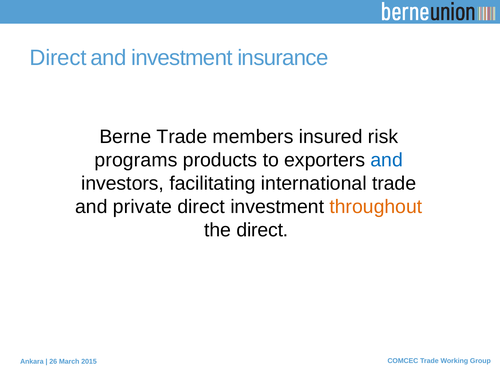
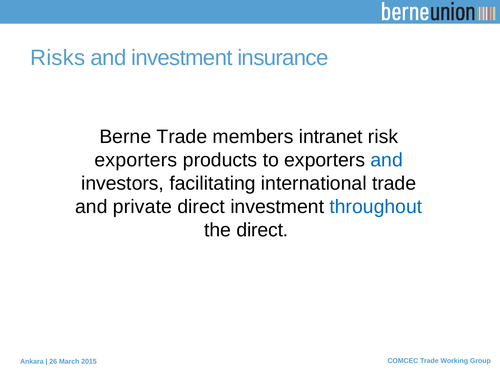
Direct: Direct -> Risks (58, 58)
insured: insured -> intranet (331, 137)
programs: programs -> exporters (136, 160)
throughout colour: orange -> blue (376, 207)
